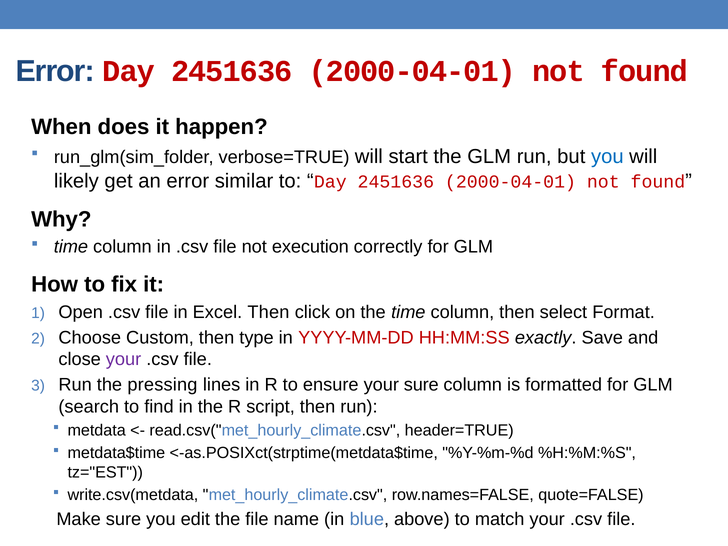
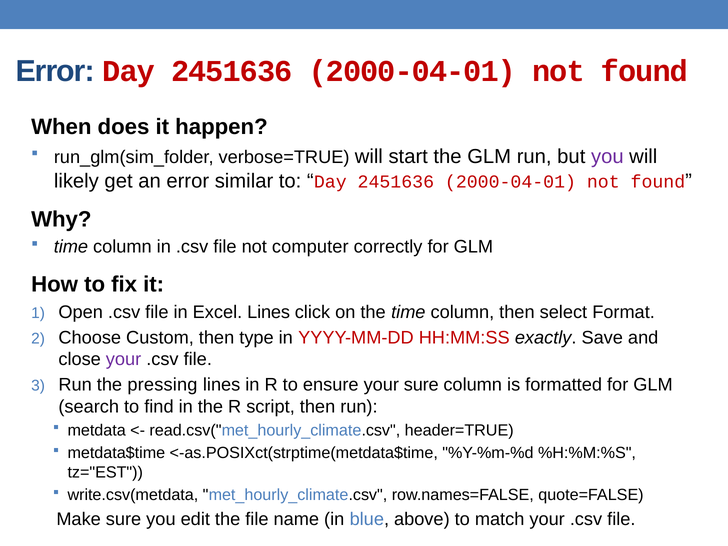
you colour: blue -> purple (607, 157)
execution: execution -> computer (310, 247)
Excel Then: Then -> Lines (269, 312)
